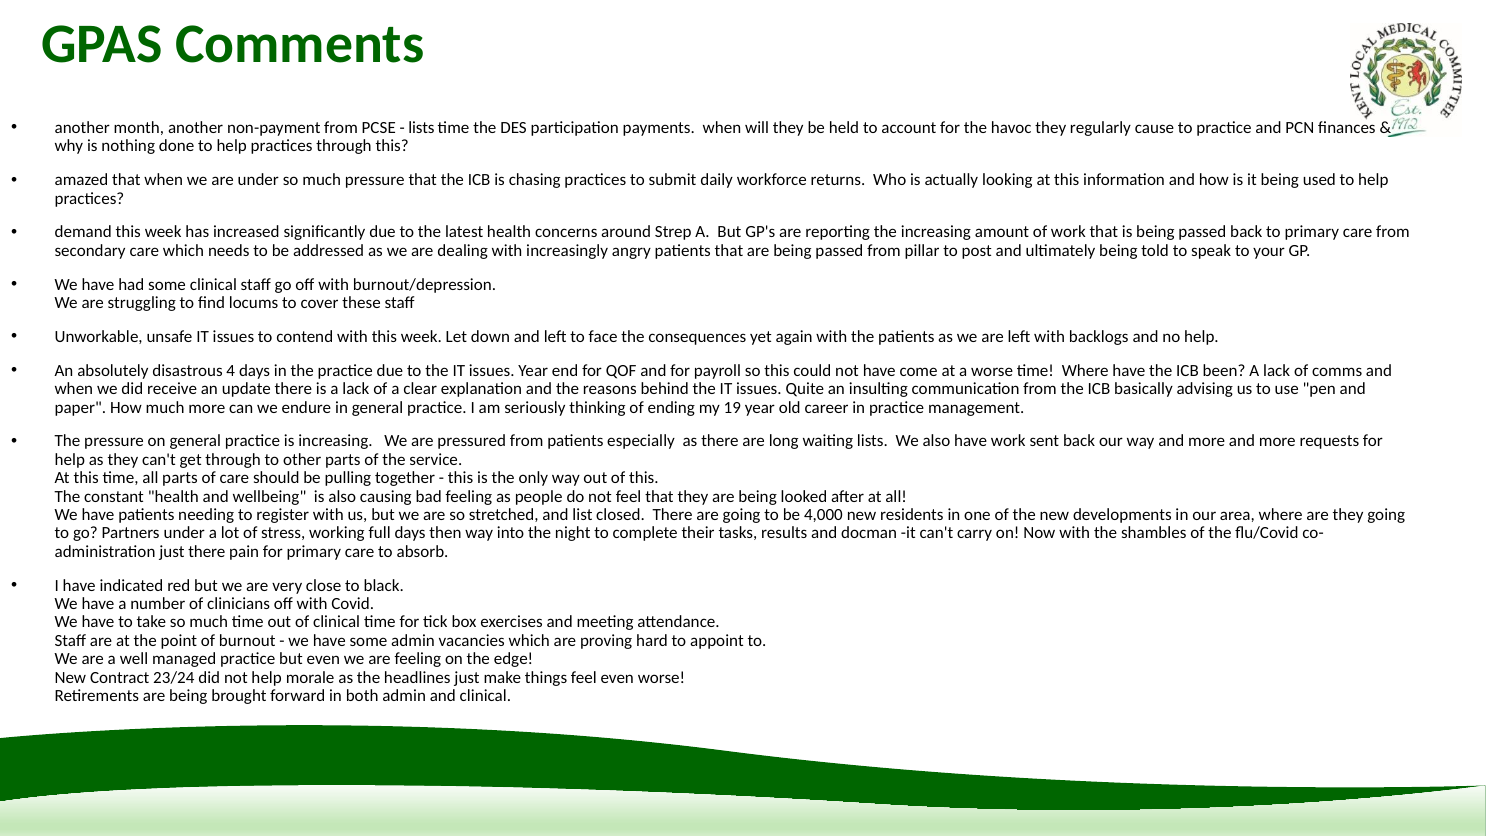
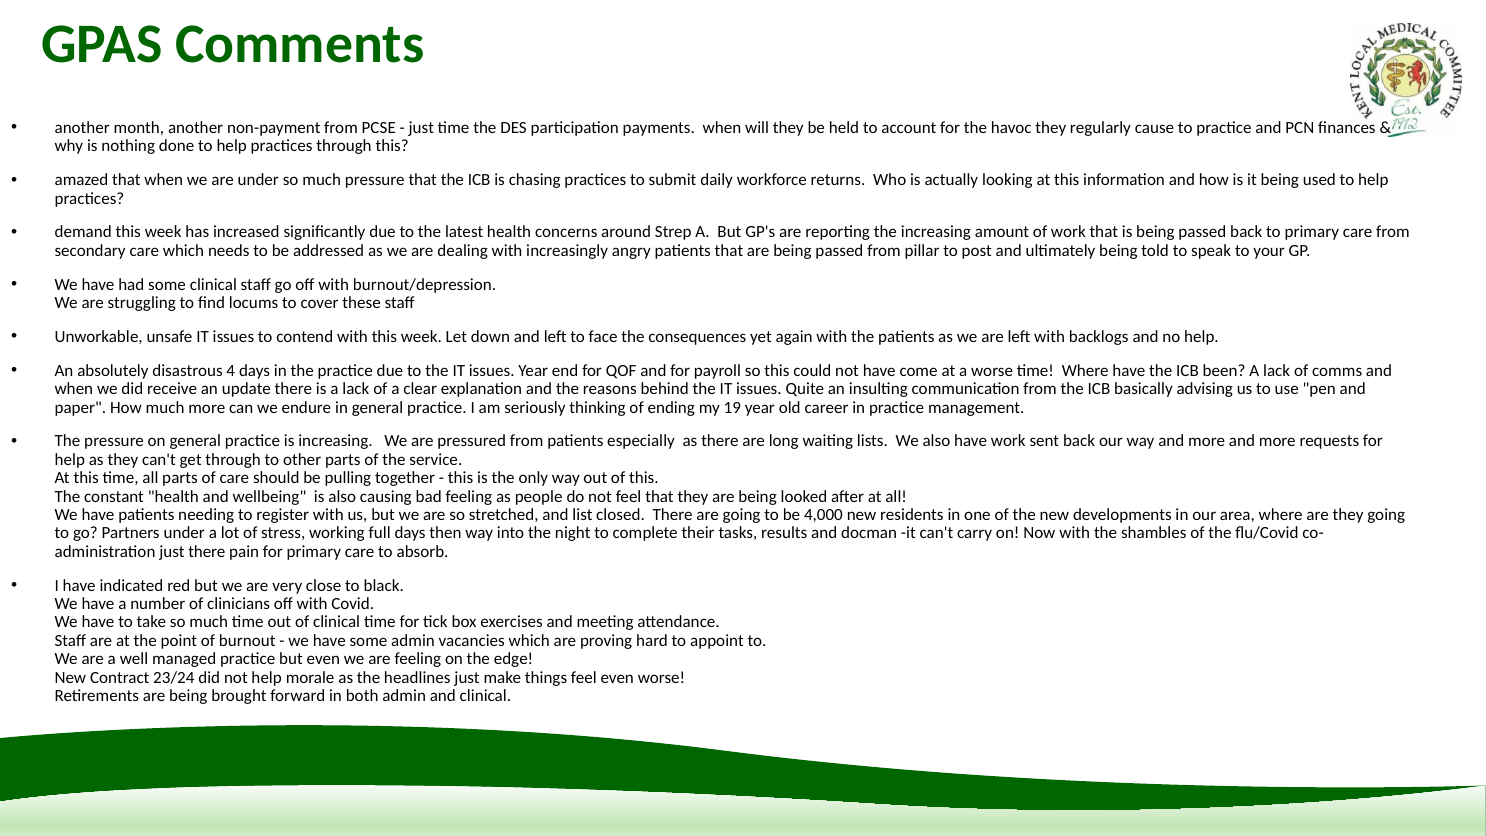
lists: lists -> just (421, 128)
